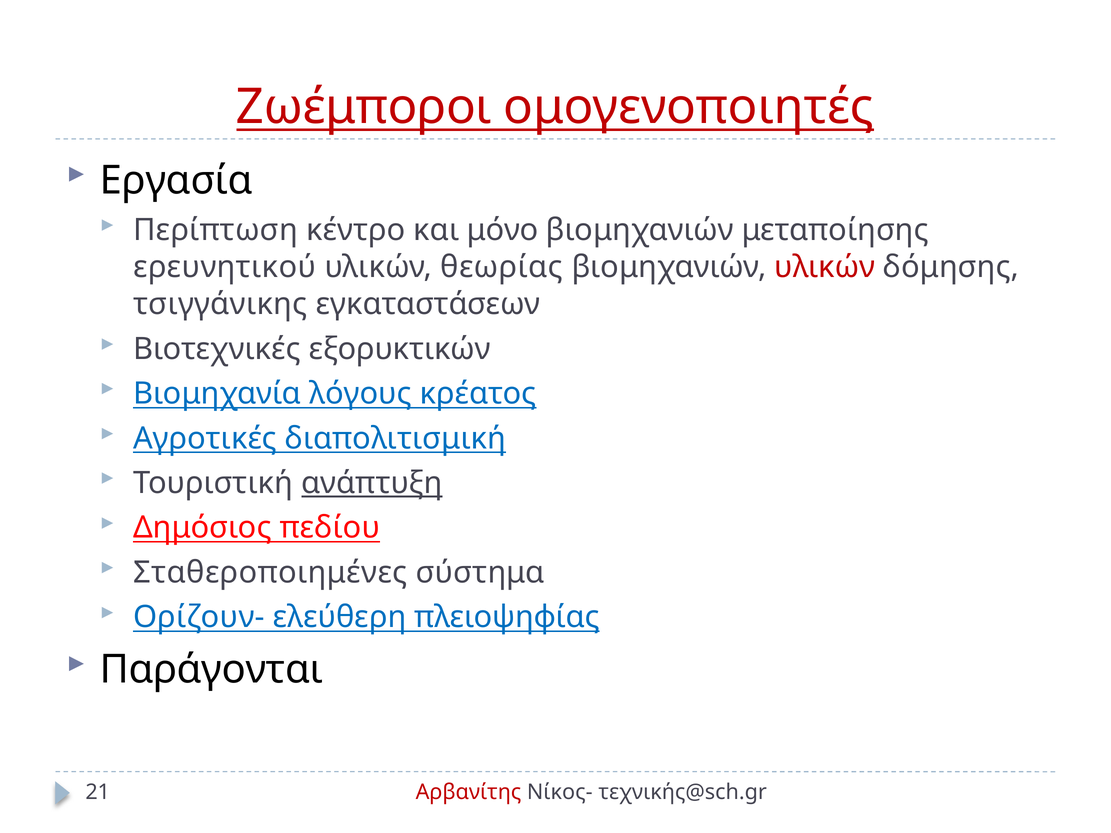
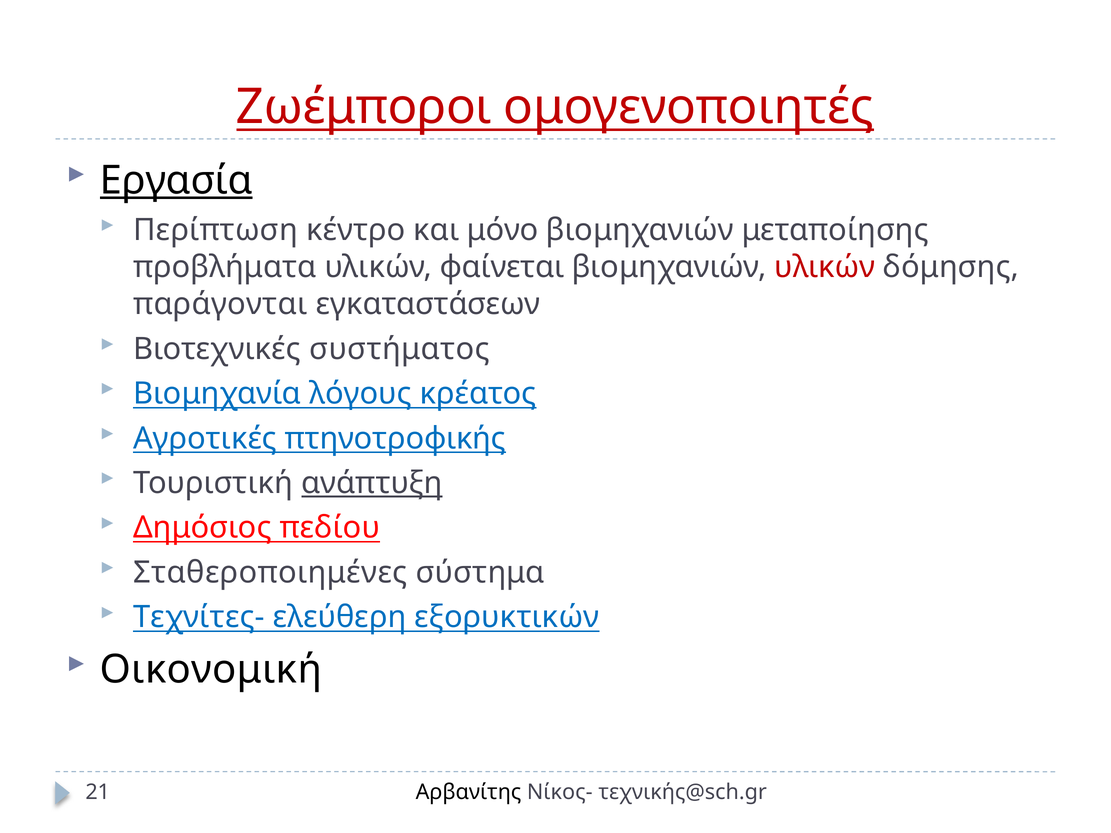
Εργασία underline: none -> present (176, 180)
ερευνητικού: ερευνητικού -> προβλήματα (225, 267)
θεωρίας: θεωρίας -> φαίνεται (502, 267)
τσιγγάνικης: τσιγγάνικης -> παράγονται (220, 304)
εξορυκτικών: εξορυκτικών -> συστήματος (400, 349)
διαπολιτισμική: διαπολιτισμική -> πτηνοτροφικής (395, 438)
Ορίζουν-: Ορίζουν- -> Τεχνίτες- (199, 617)
πλειοψηφίας: πλειοψηφίας -> εξορυκτικών (507, 617)
Παράγονται: Παράγονται -> Οικονομική (211, 670)
Αρβανίτης colour: red -> black (469, 792)
